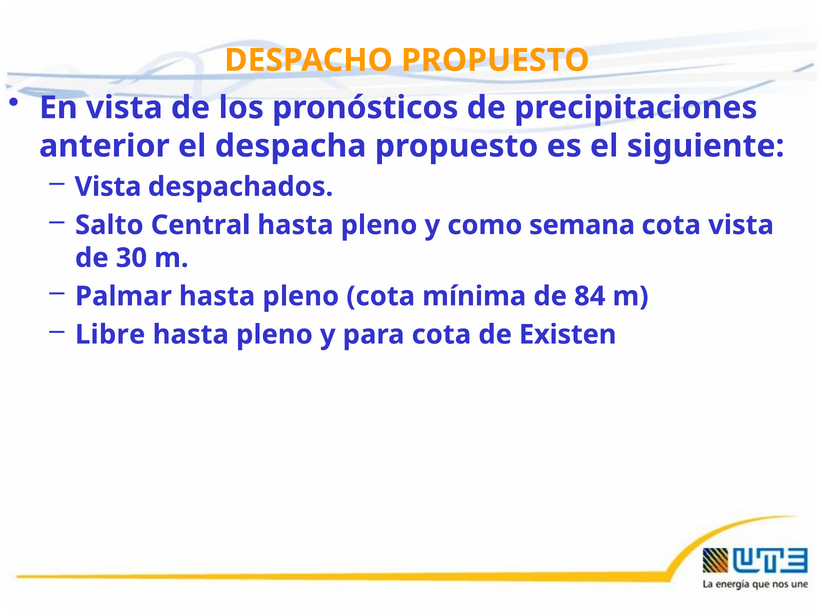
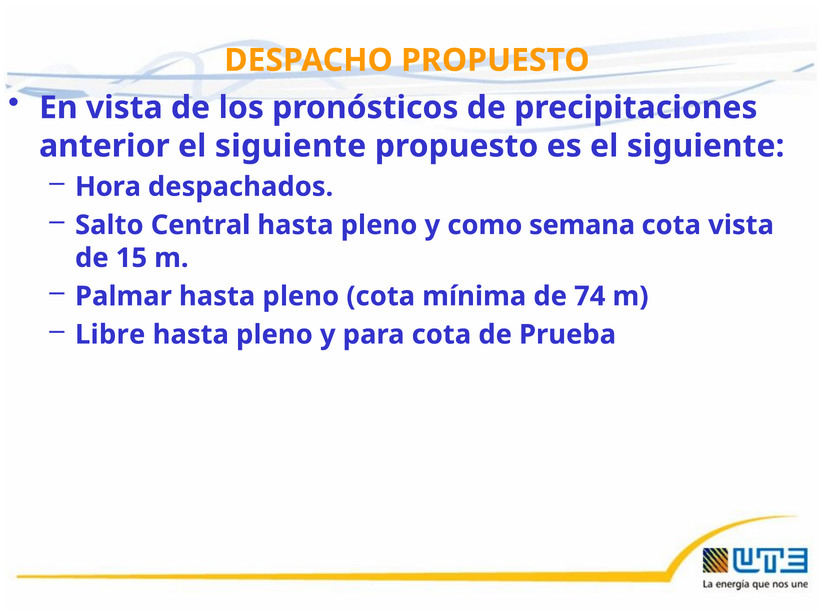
anterior el despacha: despacha -> siguiente (291, 146)
Vista: Vista -> Hora (108, 187)
30: 30 -> 15 (131, 258)
84: 84 -> 74 (590, 296)
Existen: Existen -> Prueba (568, 335)
